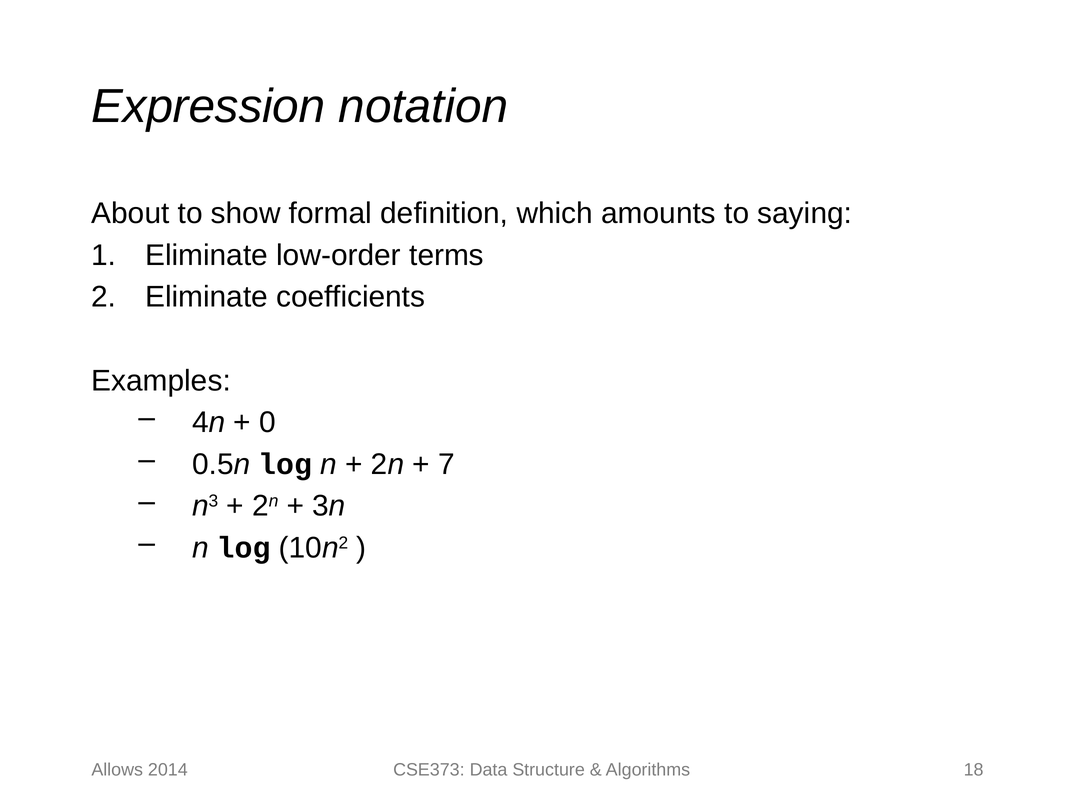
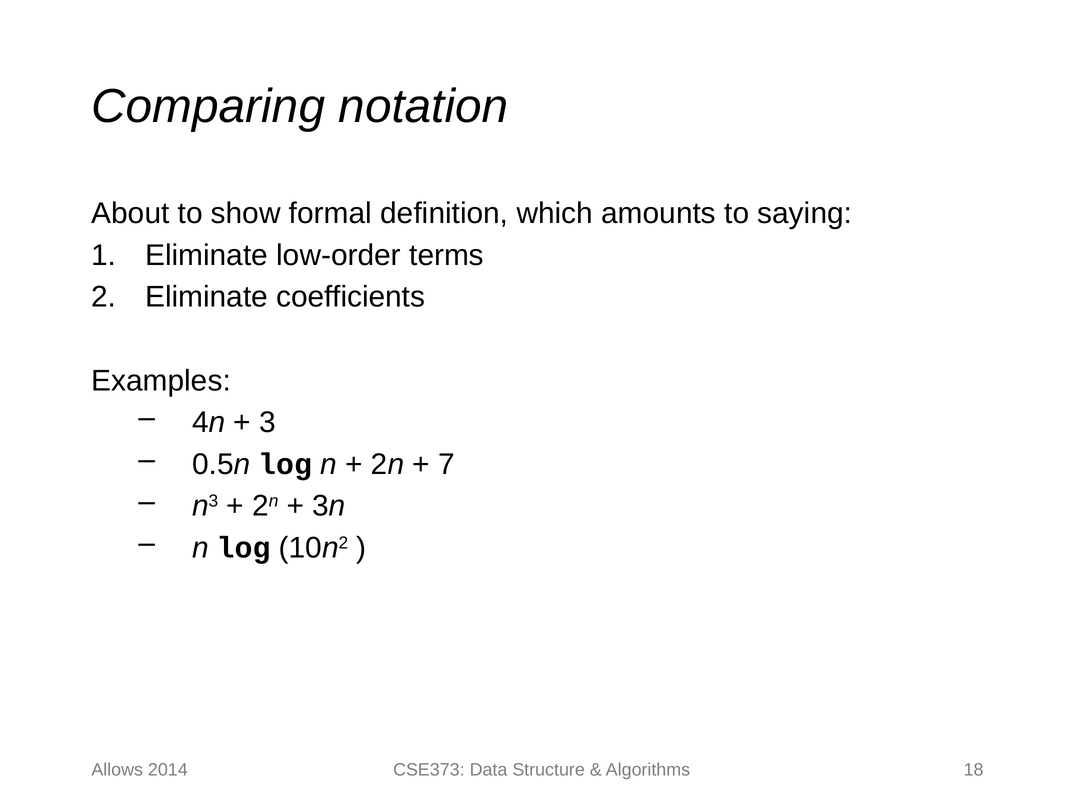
Expression: Expression -> Comparing (208, 106)
0: 0 -> 3 (267, 423)
